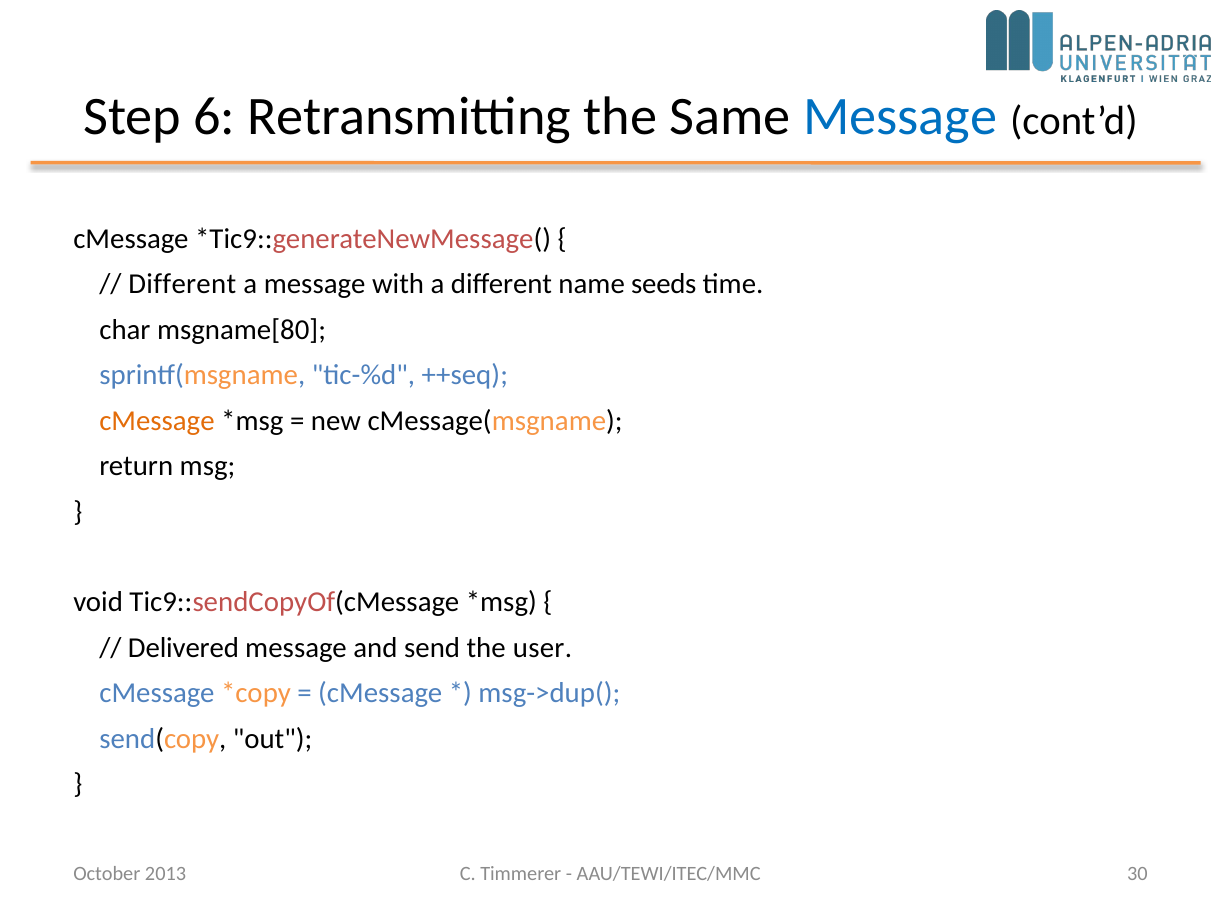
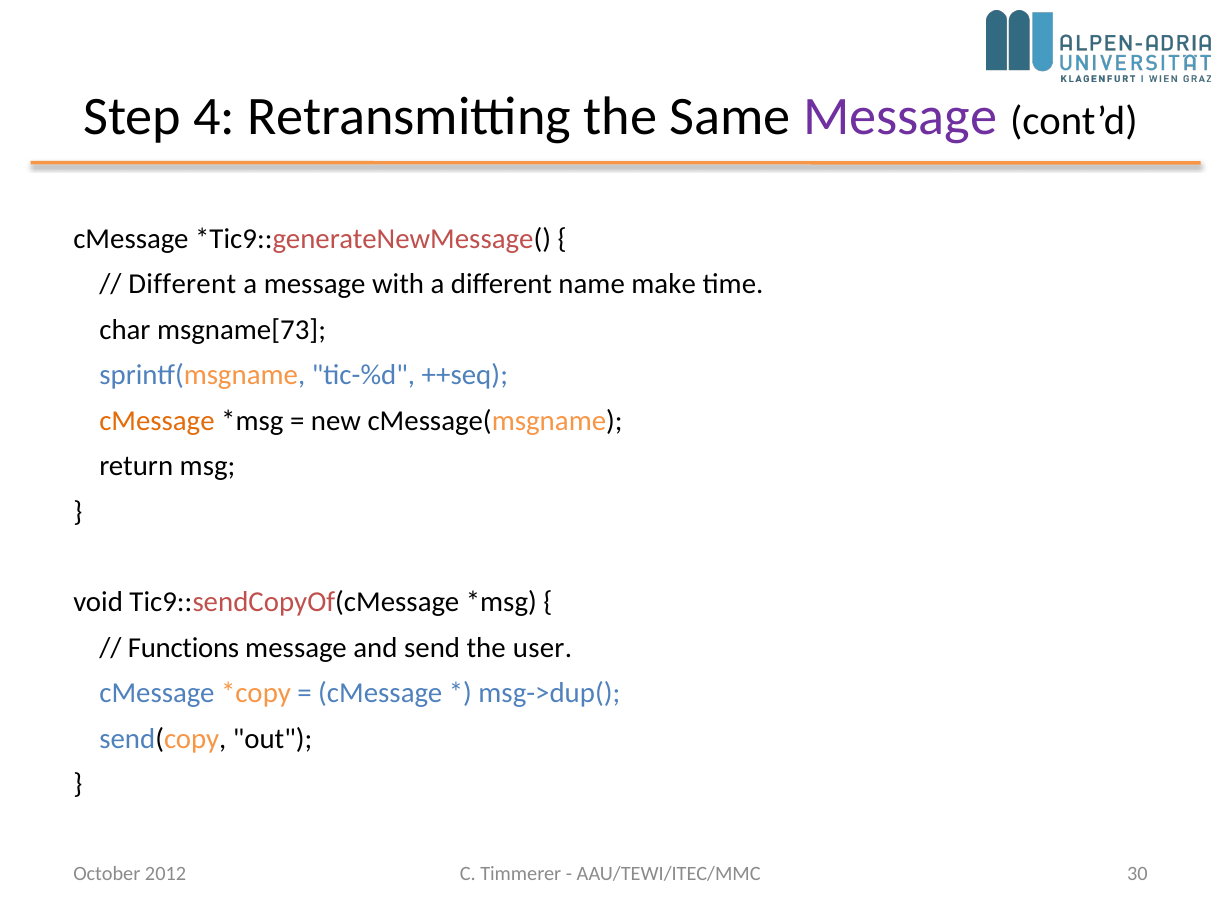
6: 6 -> 4 (214, 117)
Message colour: blue -> purple (900, 117)
seeds: seeds -> make (664, 285)
msgname[80: msgname[80 -> msgname[73 (242, 330)
Delivered: Delivered -> Functions (184, 648)
2013: 2013 -> 2012 (166, 875)
